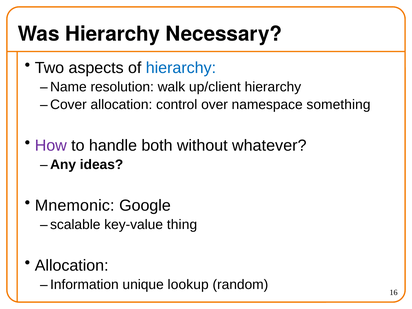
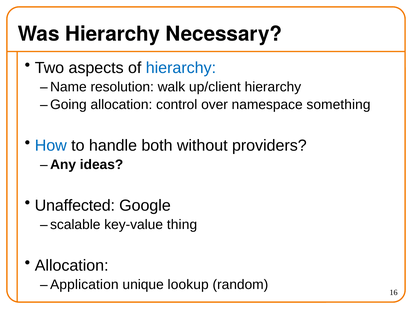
Cover: Cover -> Going (68, 105)
How colour: purple -> blue (51, 146)
whatever: whatever -> providers (269, 146)
Mnemonic: Mnemonic -> Unaffected (75, 206)
Information: Information -> Application (84, 285)
